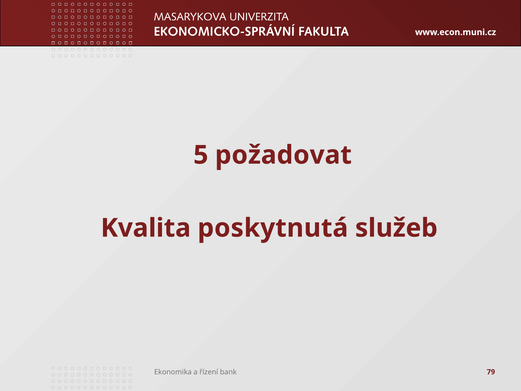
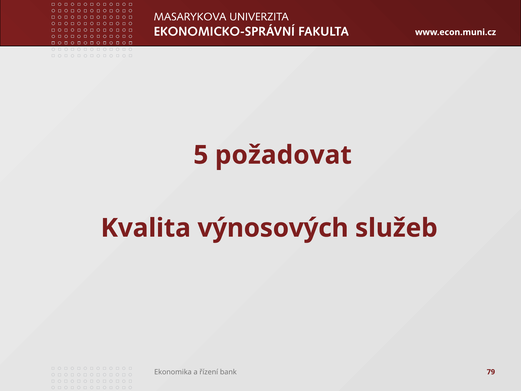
poskytnutá: poskytnutá -> výnosových (273, 228)
